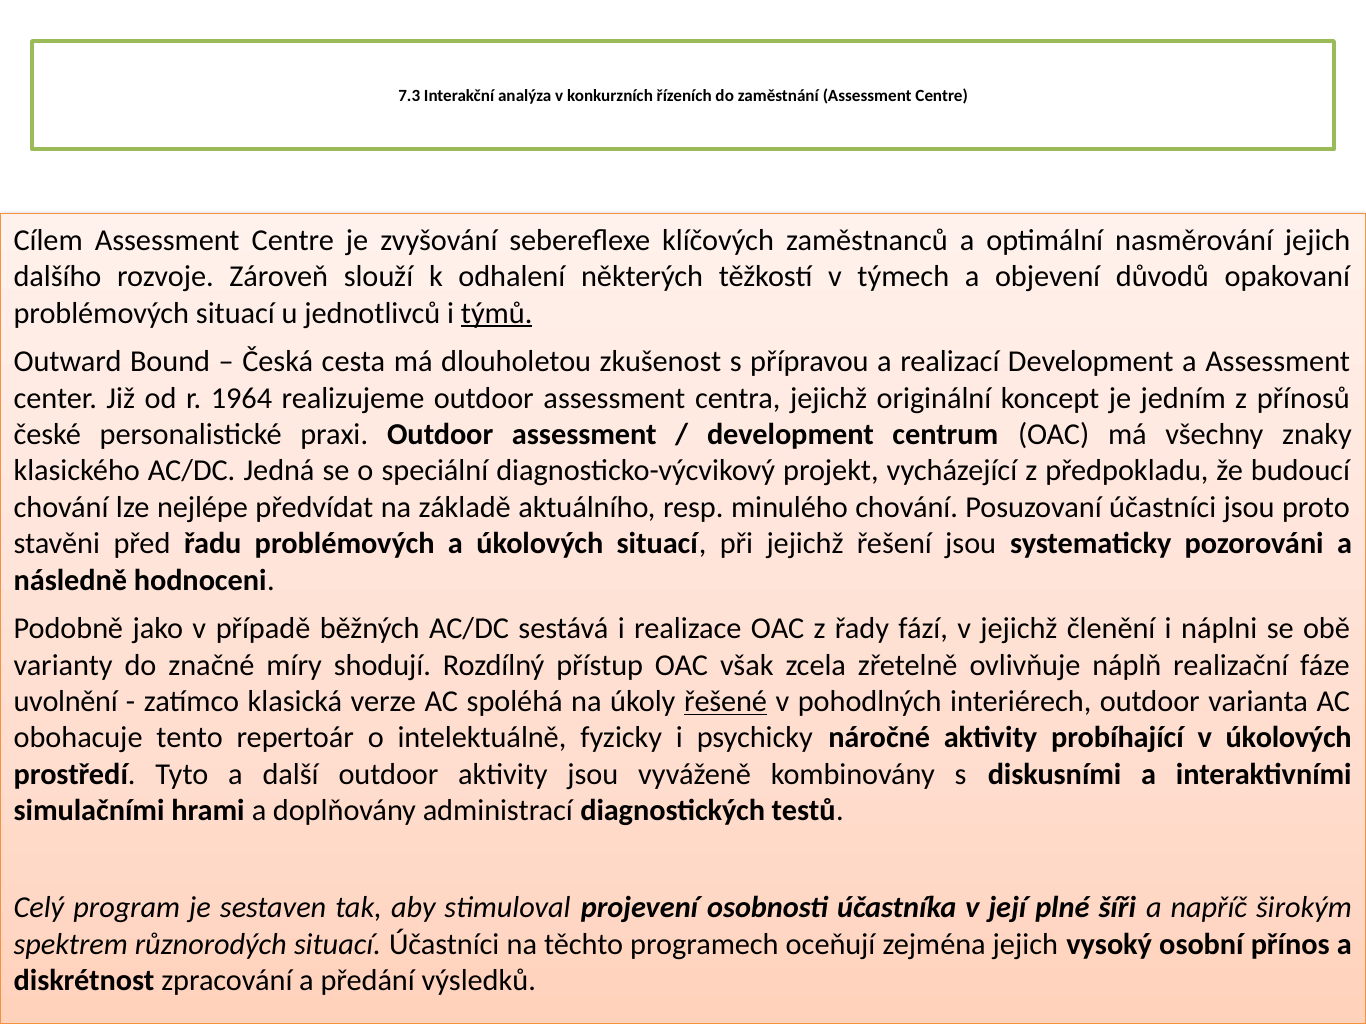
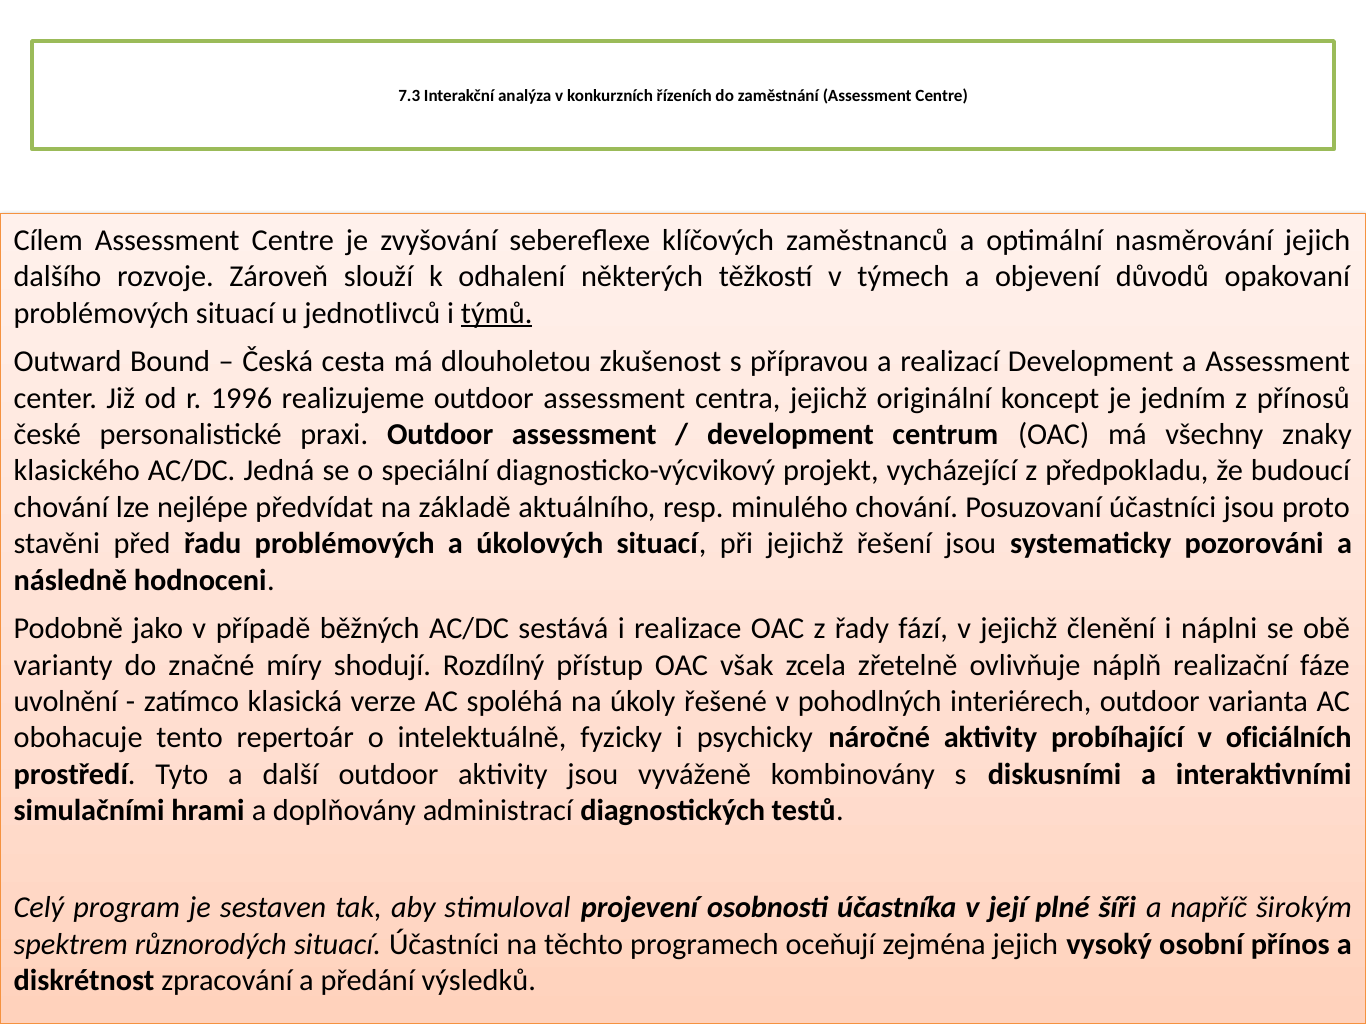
1964: 1964 -> 1996 (241, 398)
řešené underline: present -> none (726, 702)
v úkolových: úkolových -> oficiálních (1289, 738)
